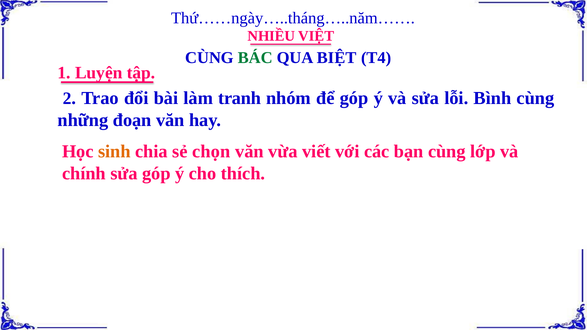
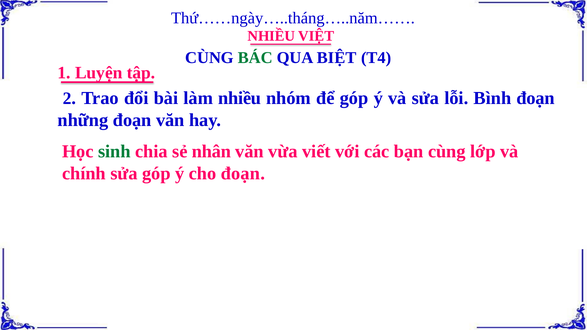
làm tranh: tranh -> nhiều (240, 98)
Bình cùng: cùng -> đoạn (536, 98)
sinh colour: orange -> green (114, 151)
chọn: chọn -> nhân (211, 151)
cho thích: thích -> đoạn (243, 173)
